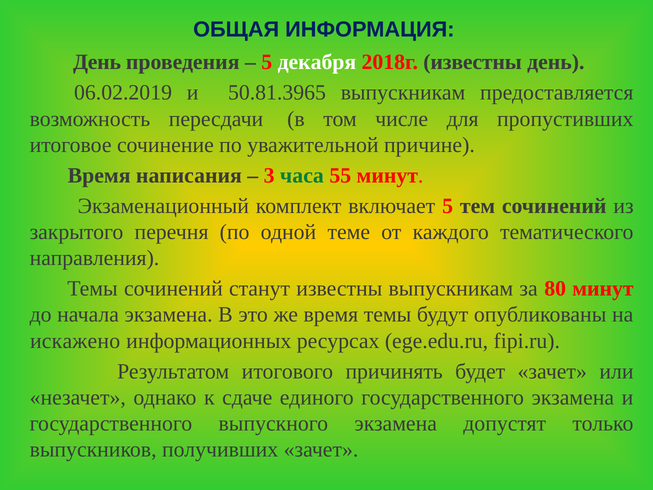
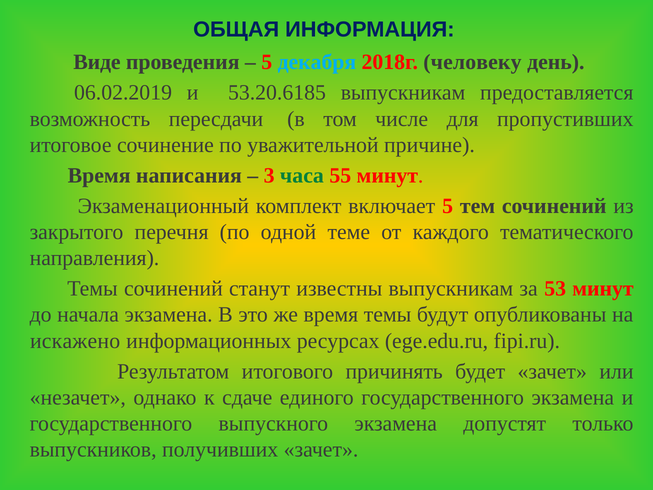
День: День -> Виде (97, 62)
декабря colour: white -> light blue (317, 62)
2018г известны: известны -> человеку (472, 62)
50.81.3965: 50.81.3965 -> 53.20.6185 (277, 93)
80: 80 -> 53 (555, 289)
